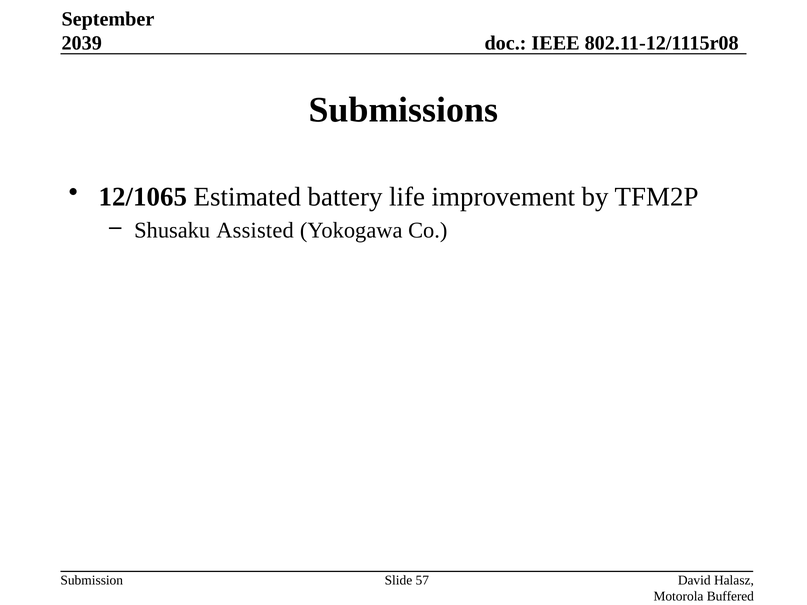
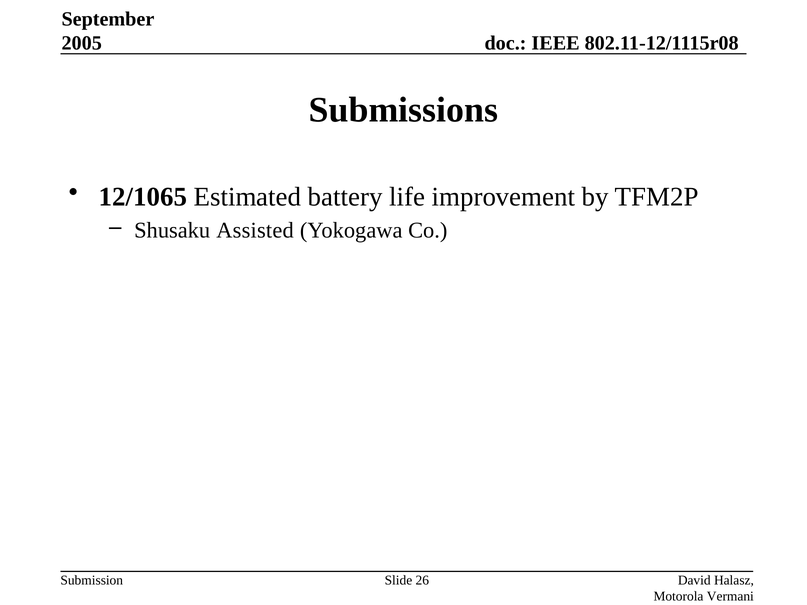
2039: 2039 -> 2005 (82, 43)
57: 57 -> 26 (422, 580)
Buffered: Buffered -> Vermani (730, 597)
